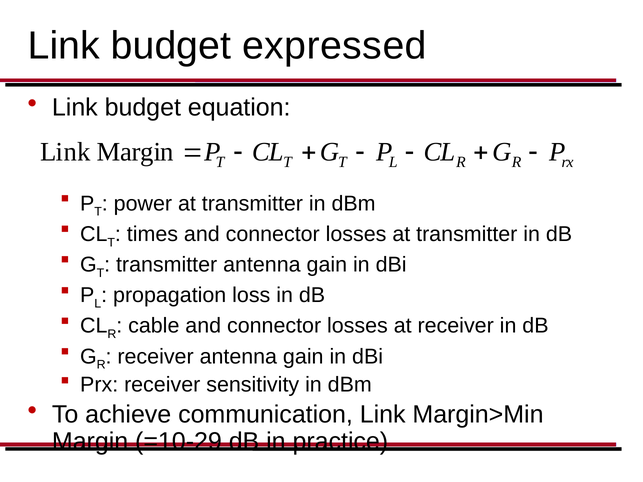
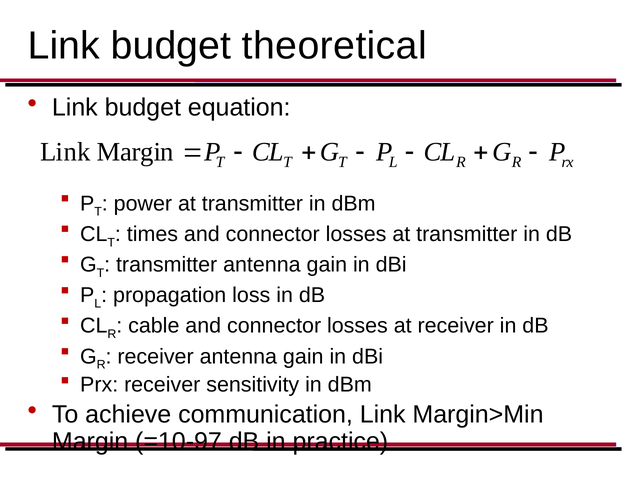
expressed: expressed -> theoretical (334, 46)
=10-29: =10-29 -> =10-97 (178, 442)
